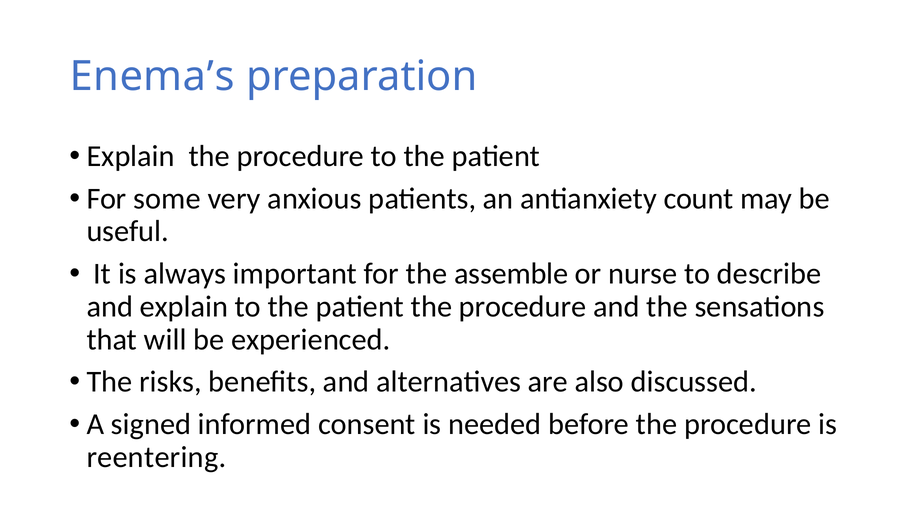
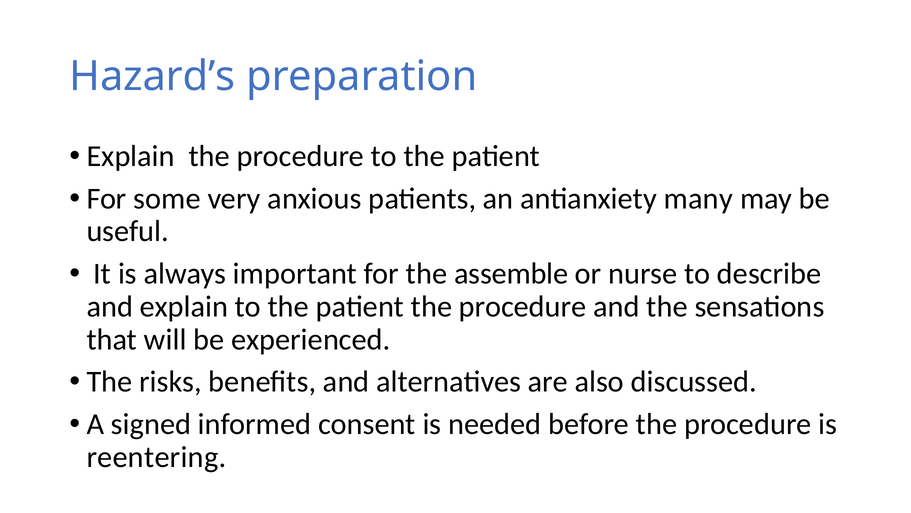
Enema’s: Enema’s -> Hazard’s (152, 77)
count: count -> many (698, 198)
